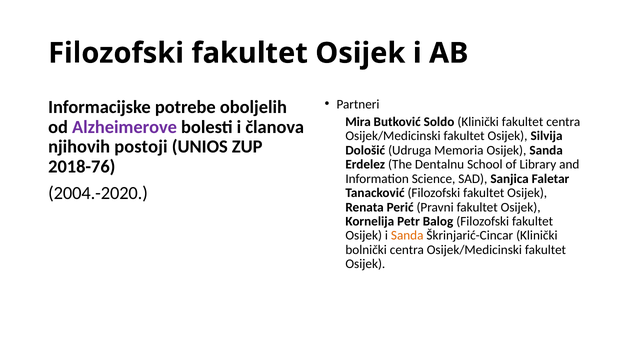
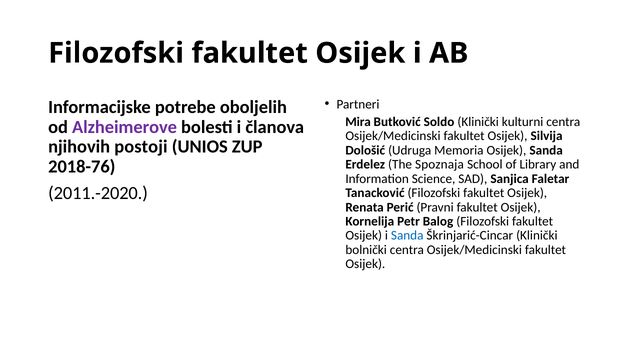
Klinički fakultet: fakultet -> kulturni (523, 122)
Dentalnu: Dentalnu -> Spoznaja (439, 164)
2004.-2020: 2004.-2020 -> 2011.-2020 (98, 193)
Sanda colour: orange -> blue (407, 235)
